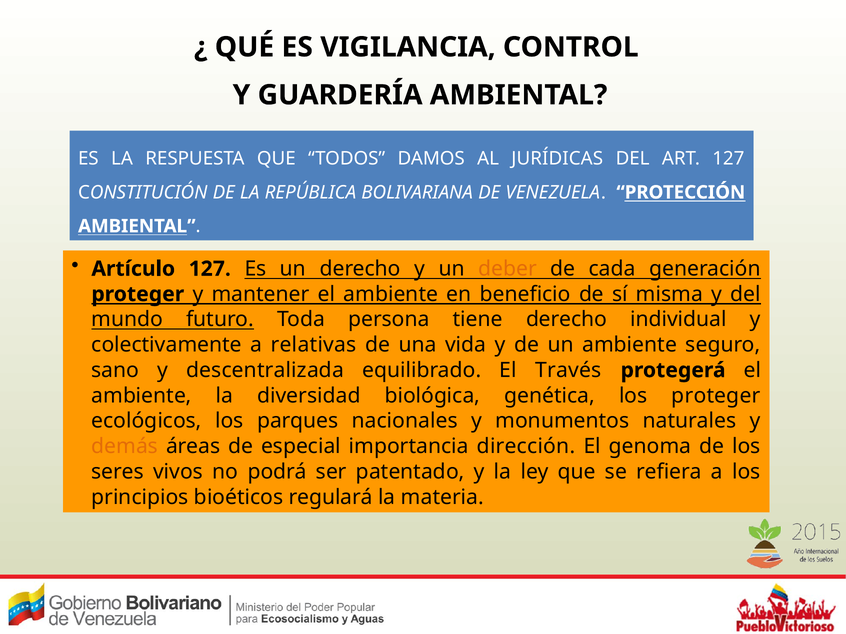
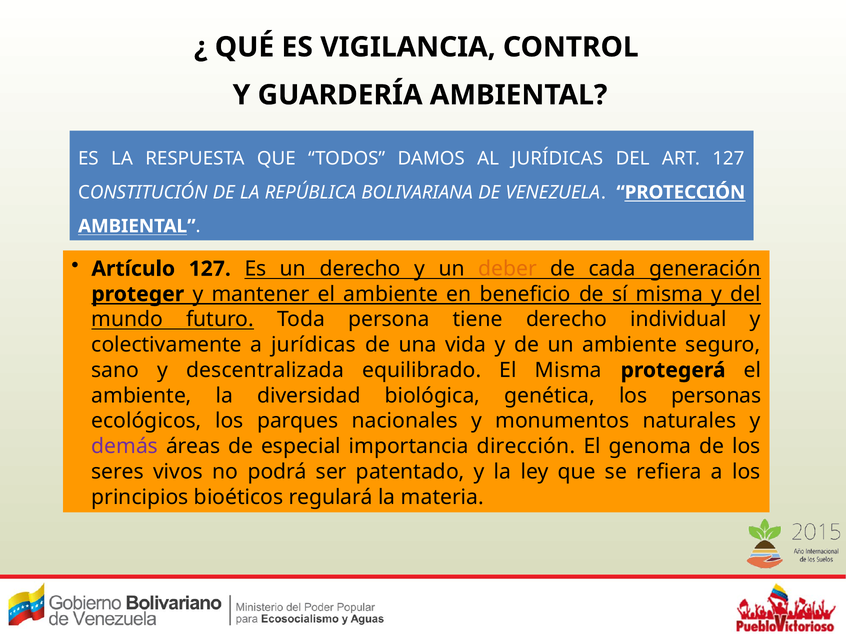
a relativas: relativas -> jurídicas (314, 345)
El Través: Través -> Misma (568, 371)
los proteger: proteger -> personas (716, 396)
demás colour: orange -> purple (125, 447)
